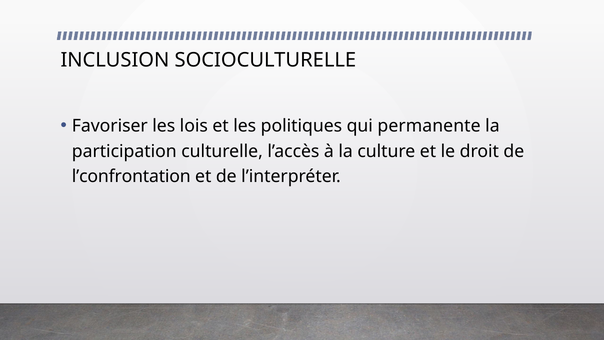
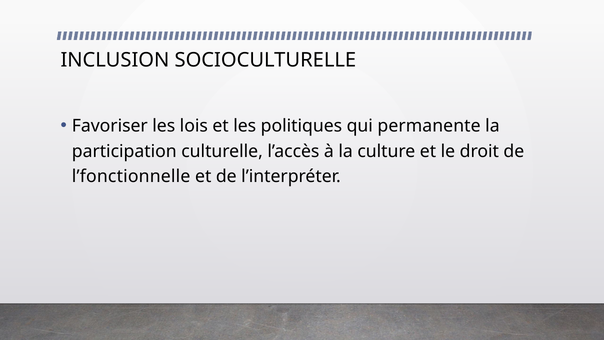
l’confrontation: l’confrontation -> l’fonctionnelle (131, 176)
